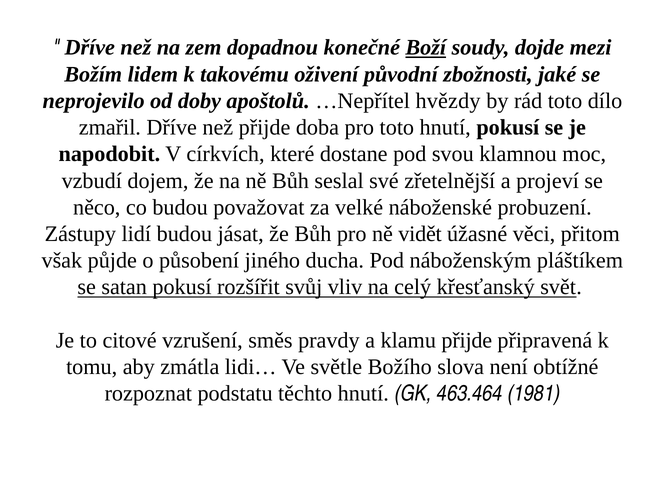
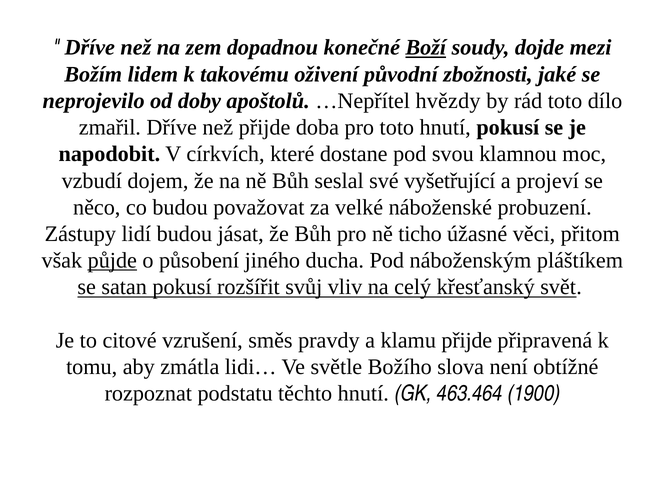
zřetelnější: zřetelnější -> vyšetřující (450, 181)
vidět: vidět -> ticho (420, 234)
půjde underline: none -> present (112, 260)
1981: 1981 -> 1900 (534, 393)
